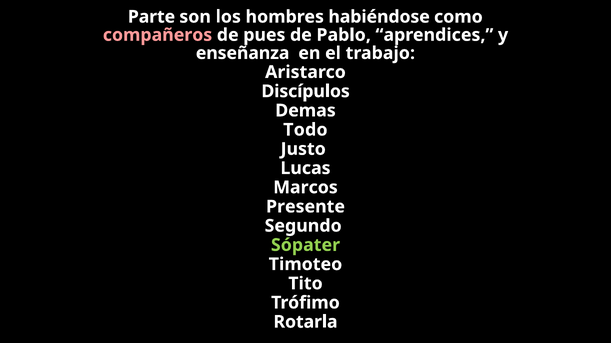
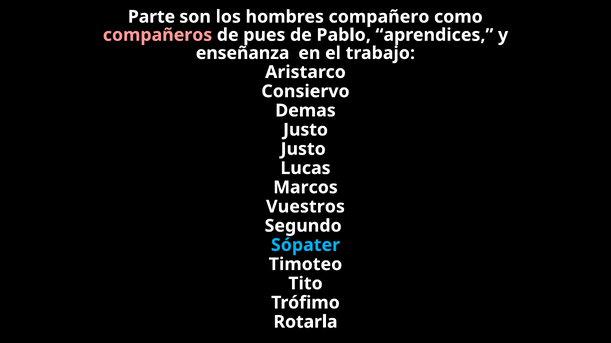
habiéndose: habiéndose -> compañero (379, 17)
Discípulos: Discípulos -> Consiervo (305, 92)
Todo: Todo -> Justo (306, 130)
Presente: Presente -> Vuestros (305, 207)
Sópater colour: light green -> light blue (305, 246)
